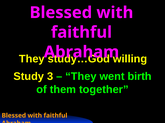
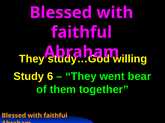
3: 3 -> 6 (50, 77)
birth: birth -> bear (139, 77)
